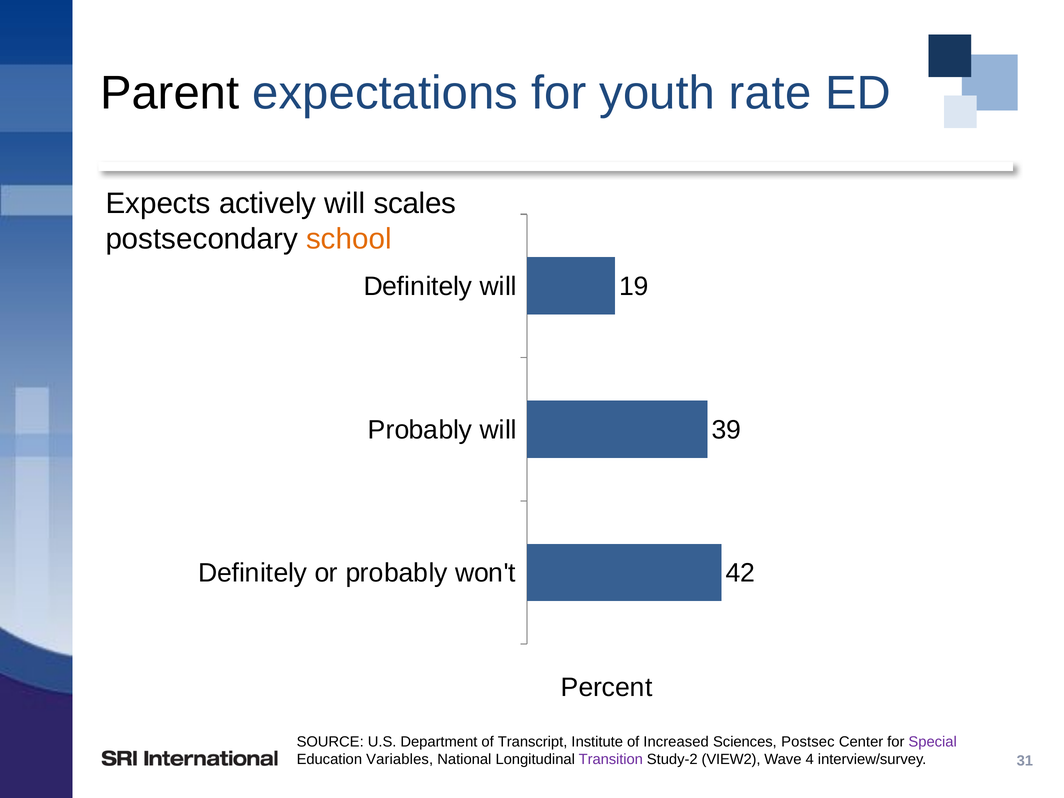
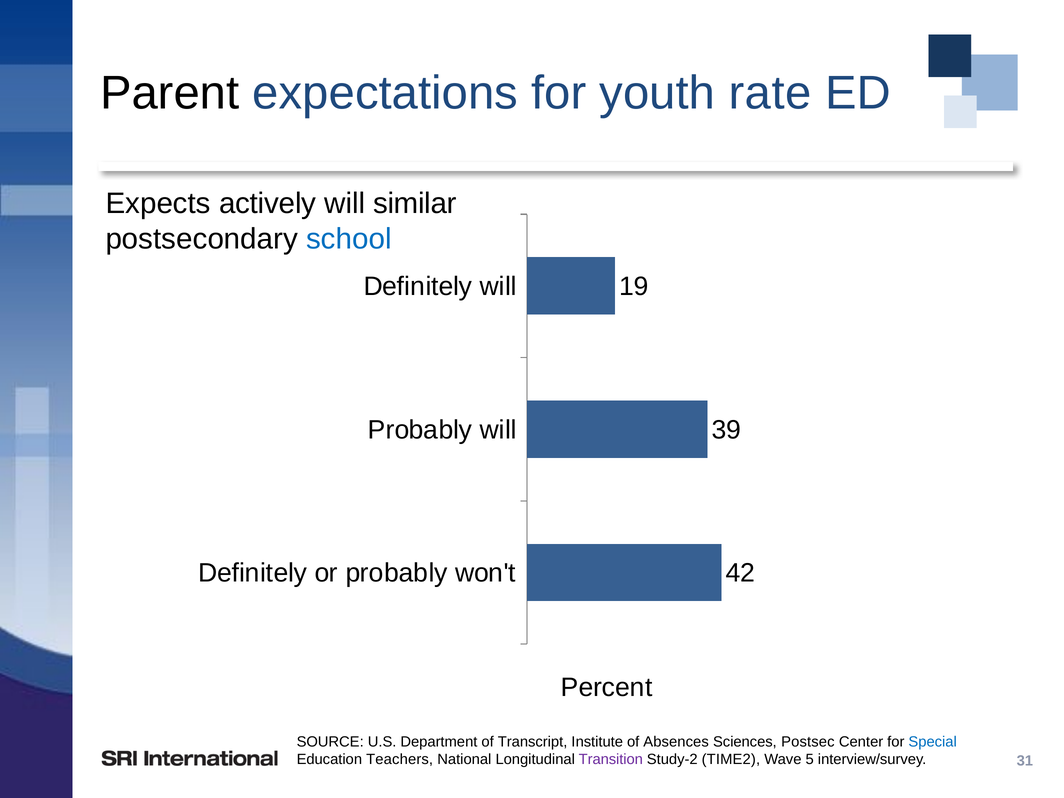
scales: scales -> similar (415, 204)
school colour: orange -> blue (349, 239)
Increased: Increased -> Absences (676, 742)
Special colour: purple -> blue (933, 742)
Variables: Variables -> Teachers (400, 760)
VIEW2: VIEW2 -> TIME2 (731, 760)
4: 4 -> 5 (810, 760)
